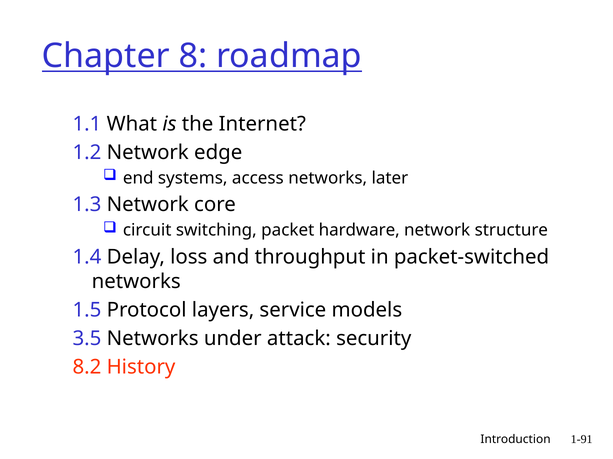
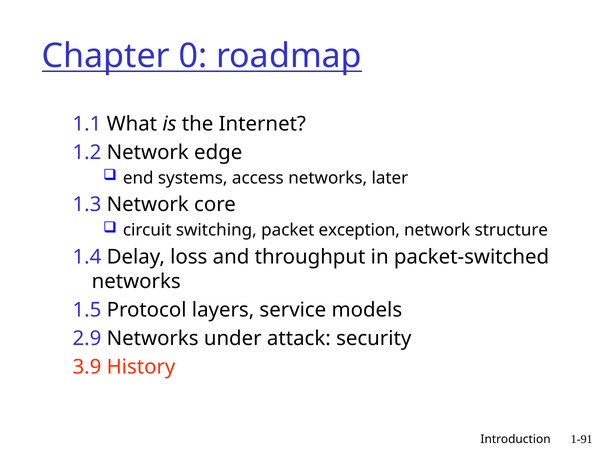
8: 8 -> 0 (193, 56)
hardware: hardware -> exception (359, 231)
3.5: 3.5 -> 2.9 (87, 339)
8.2: 8.2 -> 3.9 (87, 368)
